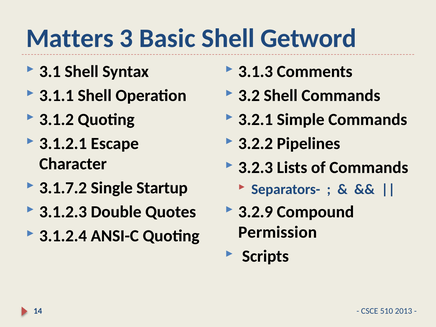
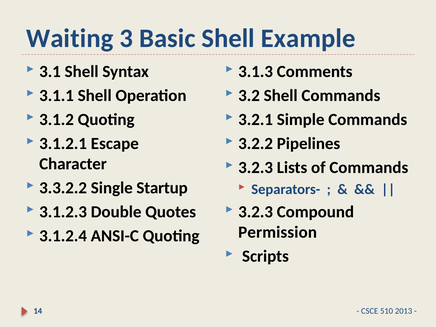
Matters: Matters -> Waiting (70, 38)
Getword: Getword -> Example (308, 38)
3.1.7.2: 3.1.7.2 -> 3.3.2.2 (63, 188)
3.2.9: 3.2.9 -> 3.2.3 (256, 212)
